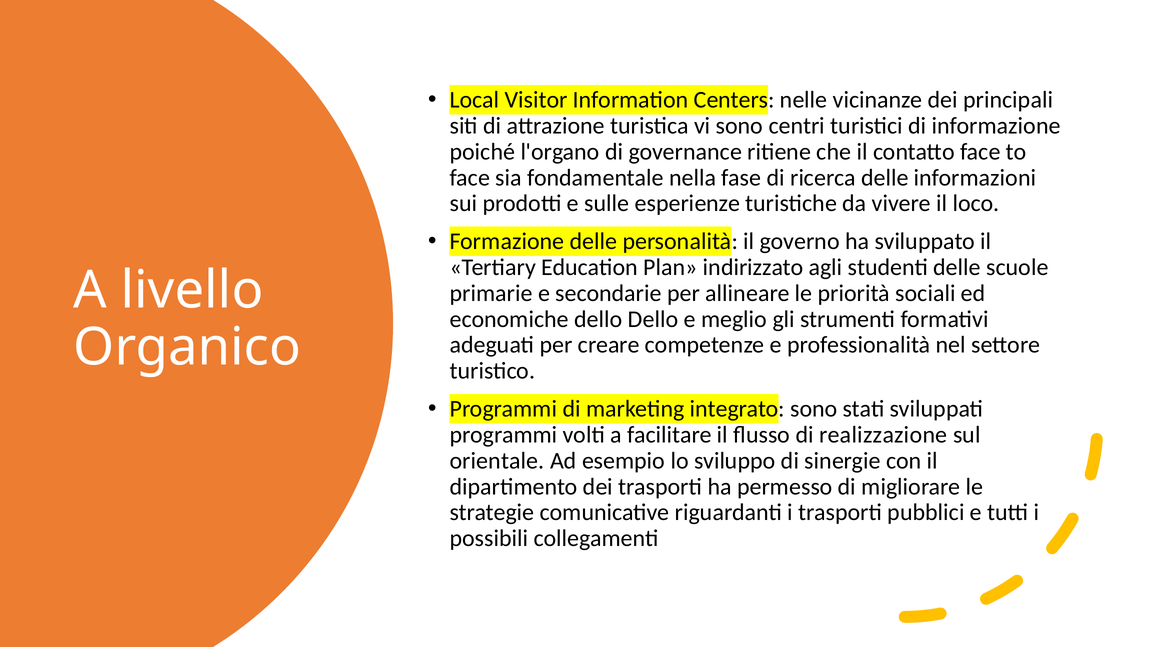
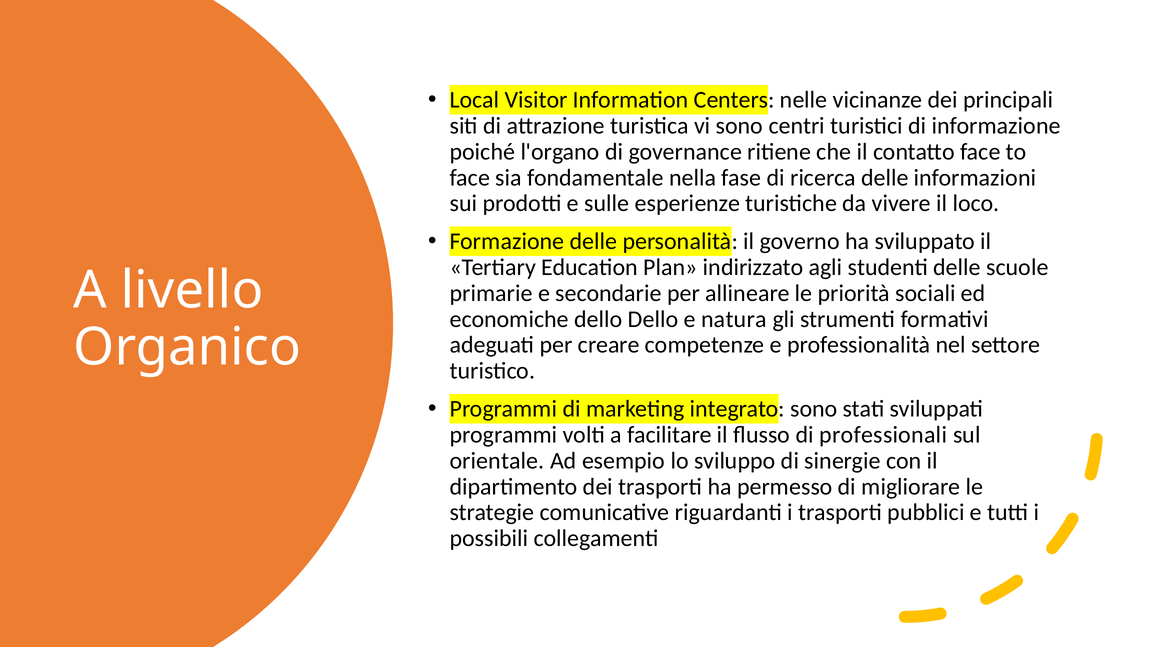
meglio: meglio -> natura (734, 319)
realizzazione: realizzazione -> professionali (883, 435)
